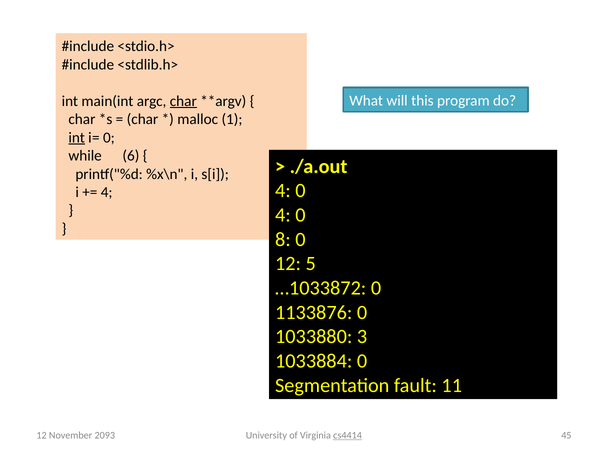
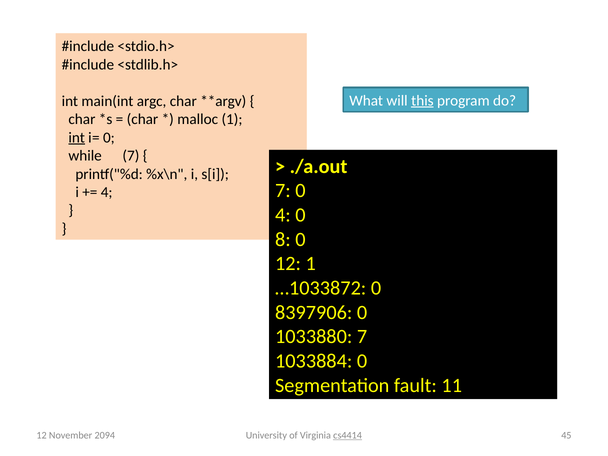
this underline: none -> present (422, 101)
char underline: present -> none (183, 101)
while 6: 6 -> 7 (131, 156)
4: 4 -> 7 (283, 191)
12 5: 5 -> 1 (311, 264)
1133876: 1133876 -> 8397906 (314, 312)
1033880 3: 3 -> 7 (362, 337)
2093: 2093 -> 2094 (105, 435)
